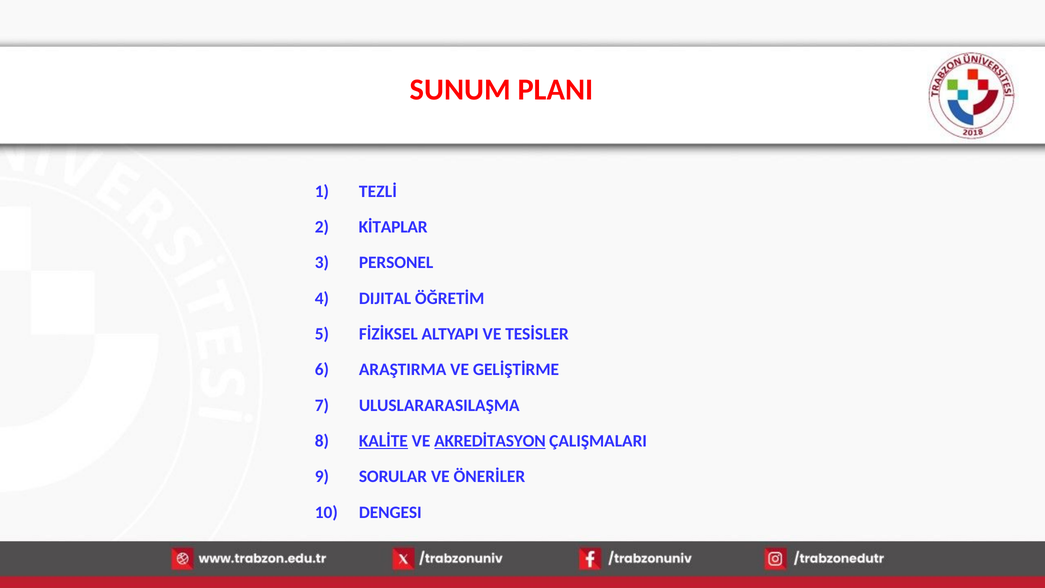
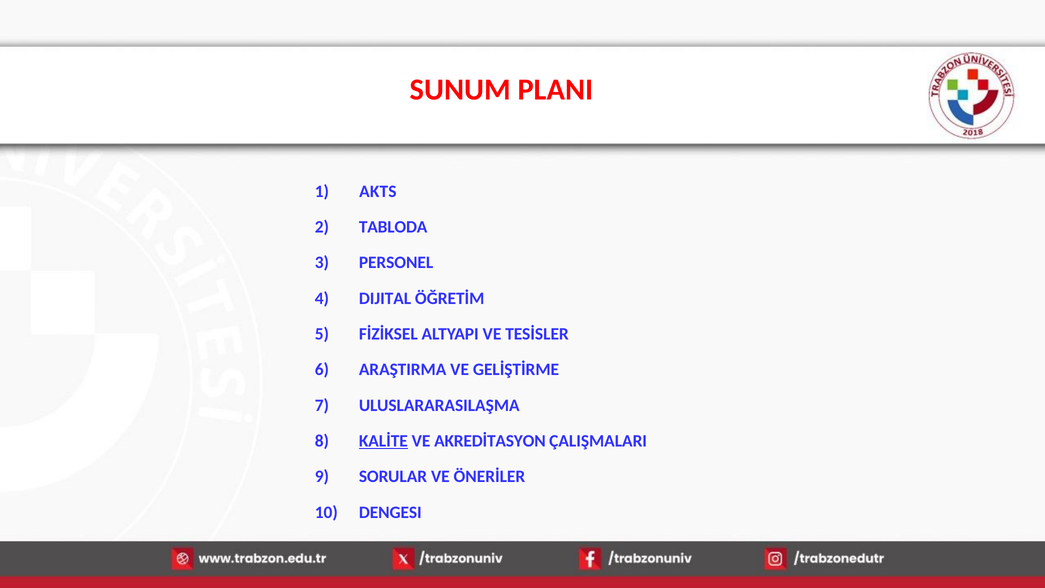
TEZLİ: TEZLİ -> AKTS (378, 191)
KİTAPLAR: KİTAPLAR -> TABLODA (393, 227)
AKREDİTASYON underline: present -> none (490, 441)
